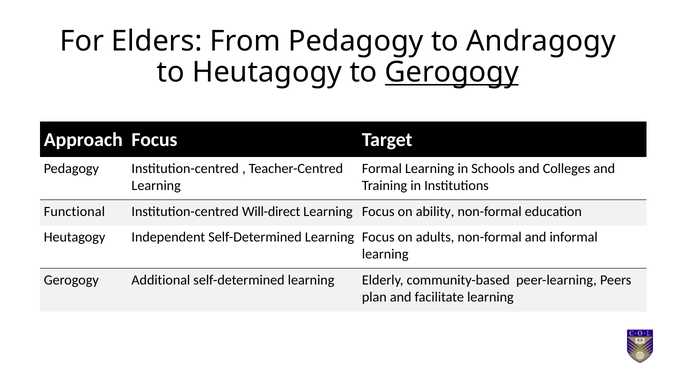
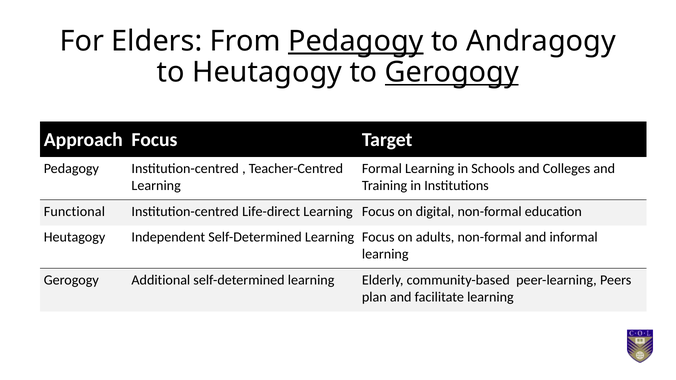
Pedagogy underline: none -> present (356, 41)
Will-direct: Will-direct -> Life-direct (271, 212)
ability: ability -> digital (435, 212)
